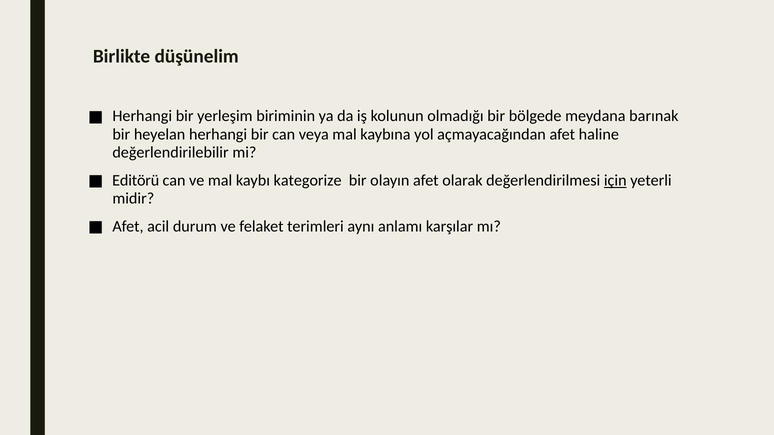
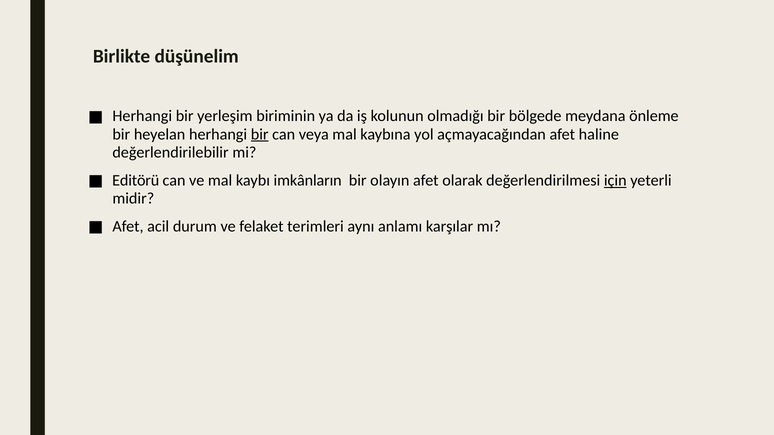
barınak: barınak -> önleme (654, 116)
bir underline: none -> present (260, 134)
kategorize: kategorize -> imkânların (308, 181)
